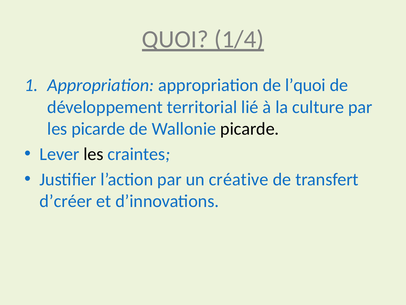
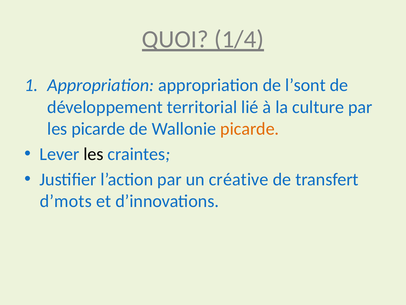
l’quoi: l’quoi -> l’sont (306, 85)
picarde colour: black -> orange (250, 129)
d’créer: d’créer -> d’mots (66, 201)
